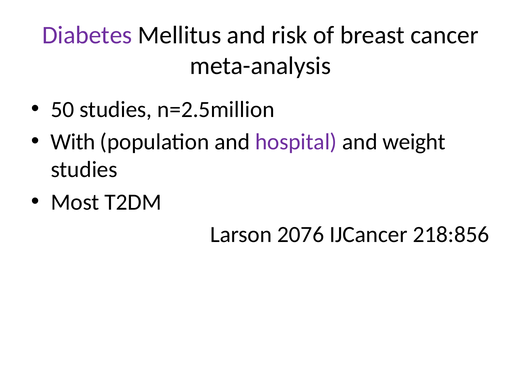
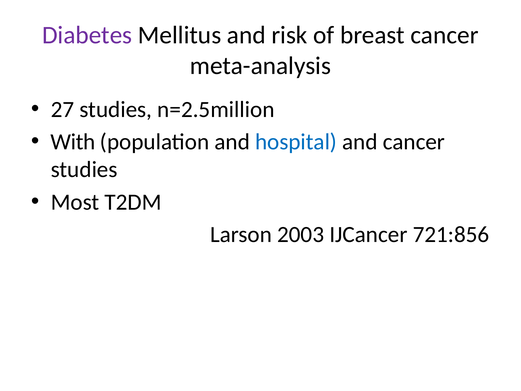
50: 50 -> 27 (63, 109)
hospital colour: purple -> blue (296, 142)
and weight: weight -> cancer (414, 142)
2076: 2076 -> 2003 (301, 234)
218:856: 218:856 -> 721:856 (451, 234)
